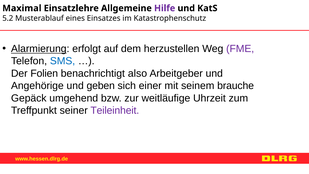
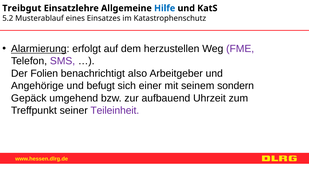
Maximal: Maximal -> Treibgut (22, 8)
Hilfe colour: purple -> blue (165, 8)
SMS colour: blue -> purple (63, 61)
geben: geben -> befugt (101, 86)
brauche: brauche -> sondern (236, 86)
weitläufige: weitläufige -> aufbauend (166, 98)
